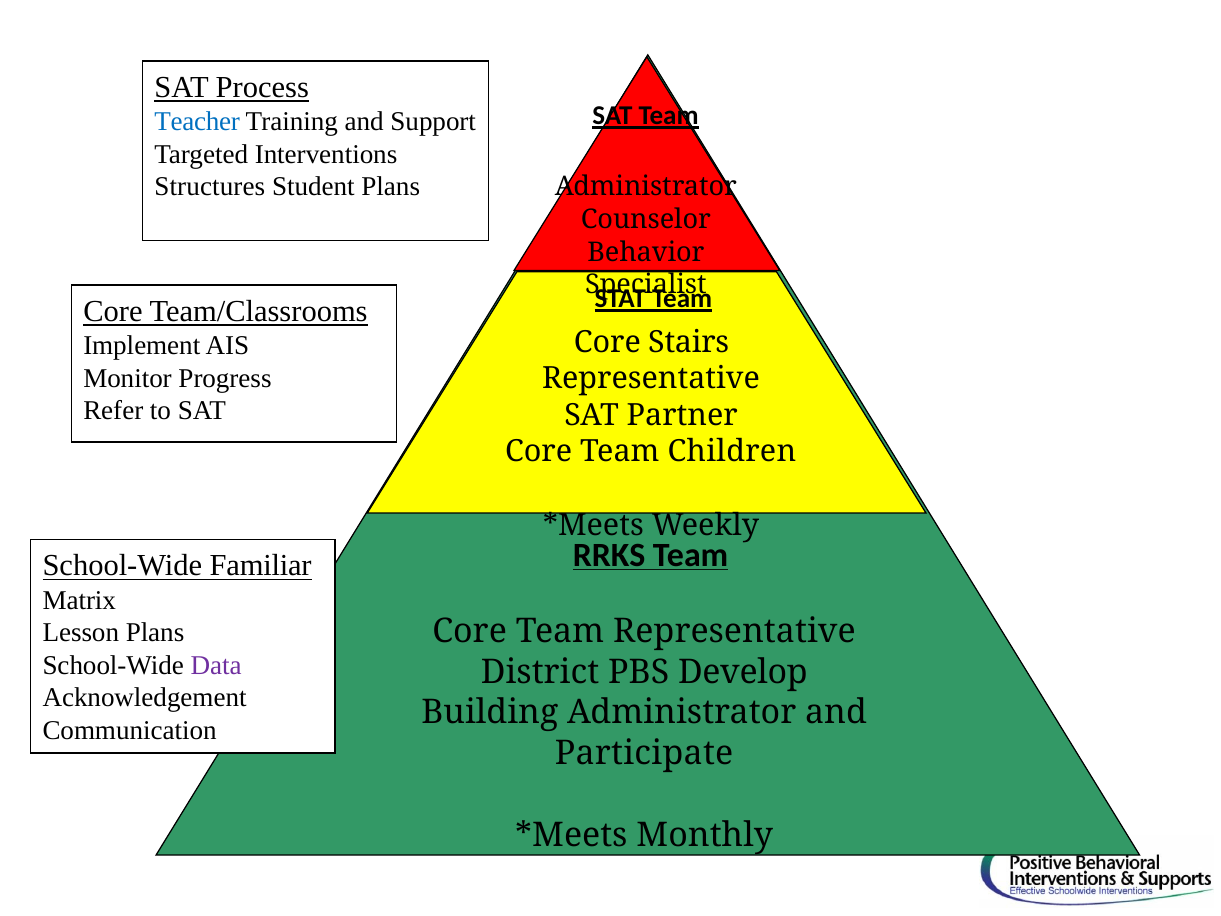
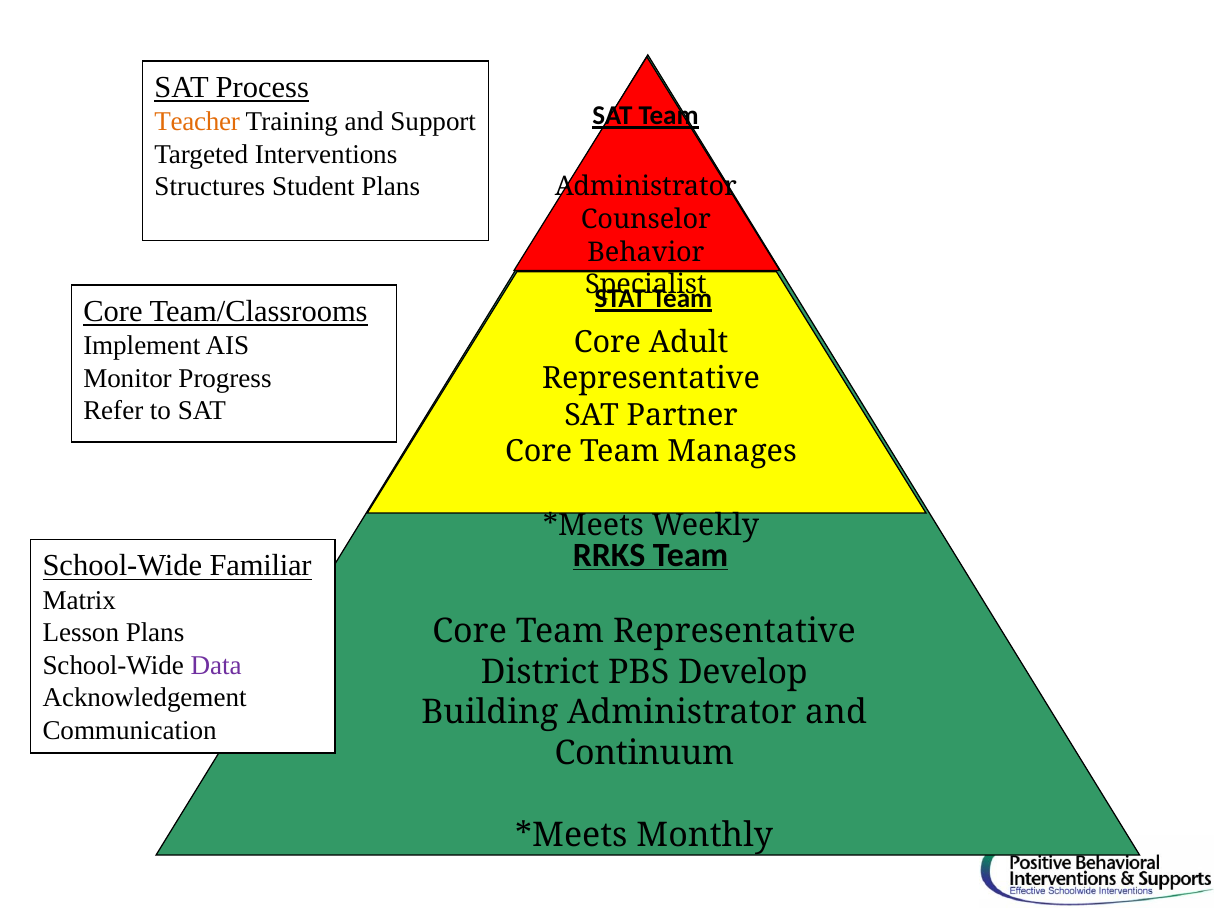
Teacher colour: blue -> orange (197, 122)
Stairs: Stairs -> Adult (689, 342)
Children: Children -> Manages (732, 452)
Participate: Participate -> Continuum (644, 753)
